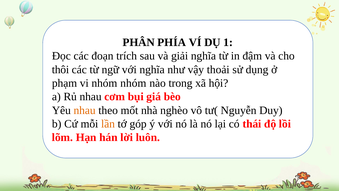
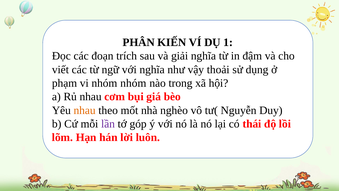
PHÍA: PHÍA -> KIẾN (172, 42)
thôi: thôi -> viết (60, 69)
lần colour: orange -> purple (108, 124)
